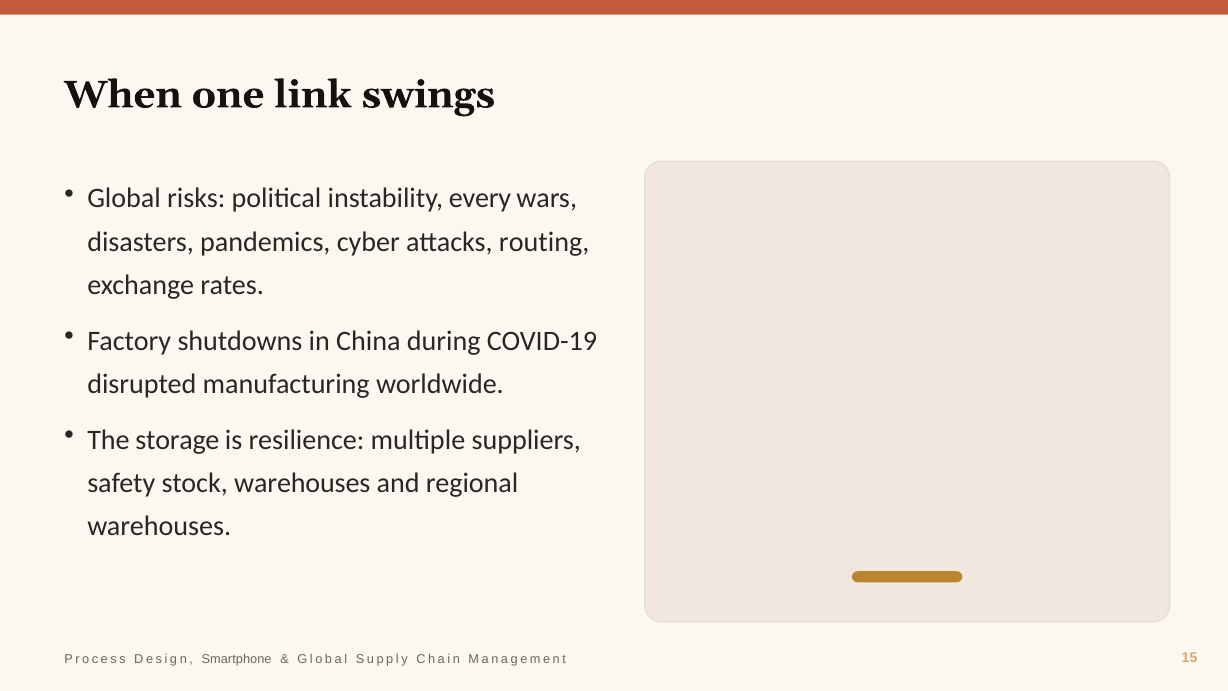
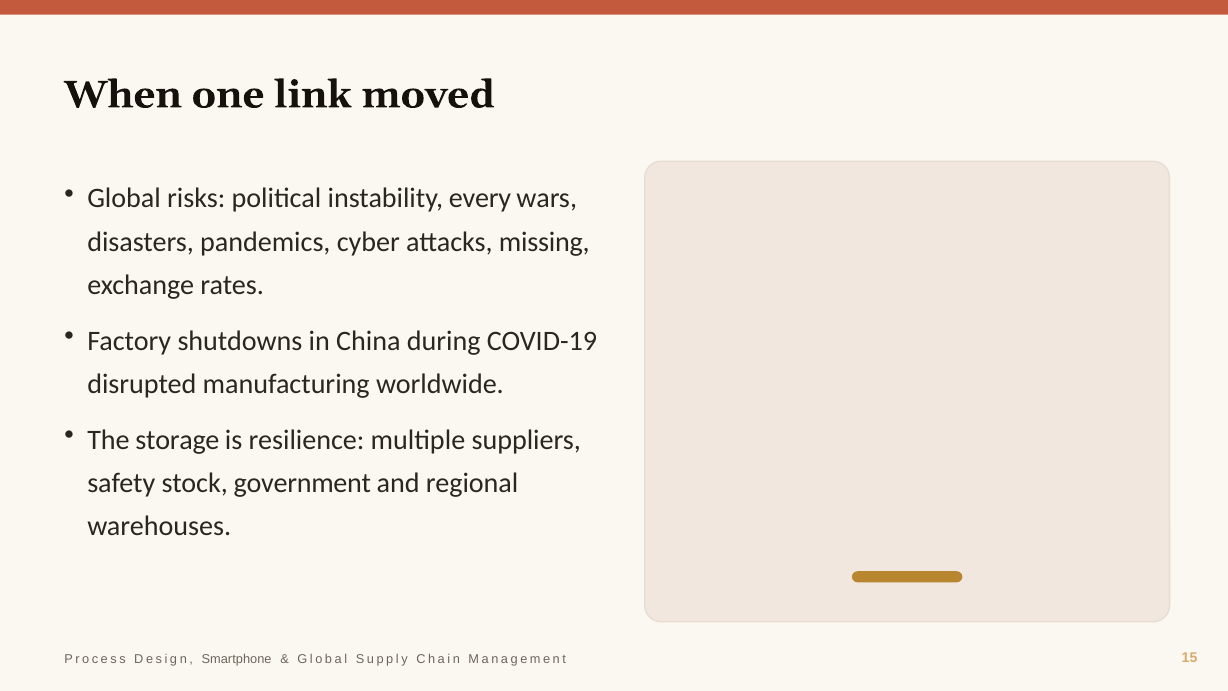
swings: swings -> moved (428, 95)
routing: routing -> missing (544, 242)
stock warehouses: warehouses -> government (302, 483)
